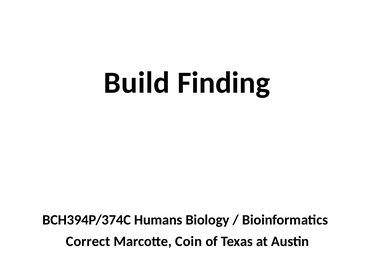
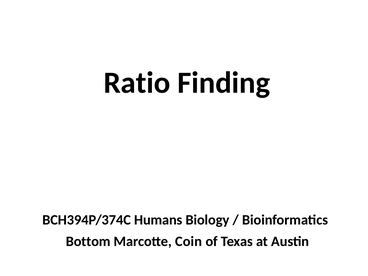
Build: Build -> Ratio (137, 83)
Correct: Correct -> Bottom (88, 241)
